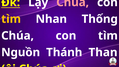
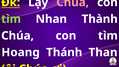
tìm colour: yellow -> light green (11, 19)
Thống: Thống -> Thành (100, 19)
Nguồn: Nguồn -> Hoang (21, 52)
